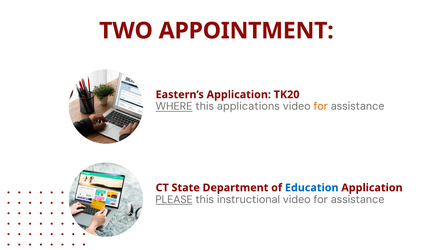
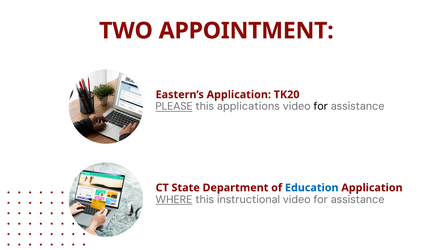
WHERE: WHERE -> PLEASE (174, 106)
for colour: orange -> black (321, 106)
PLEASE: PLEASE -> WHERE (174, 199)
